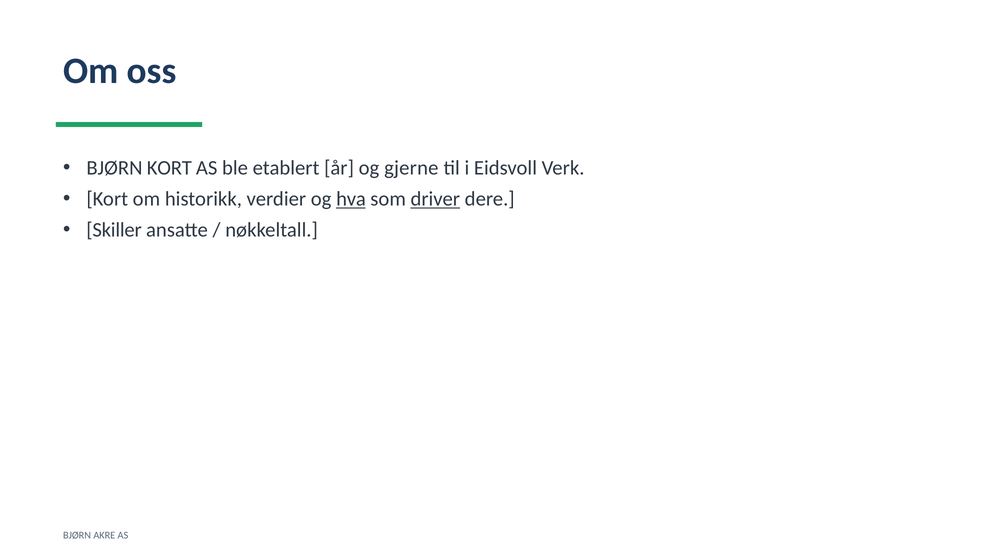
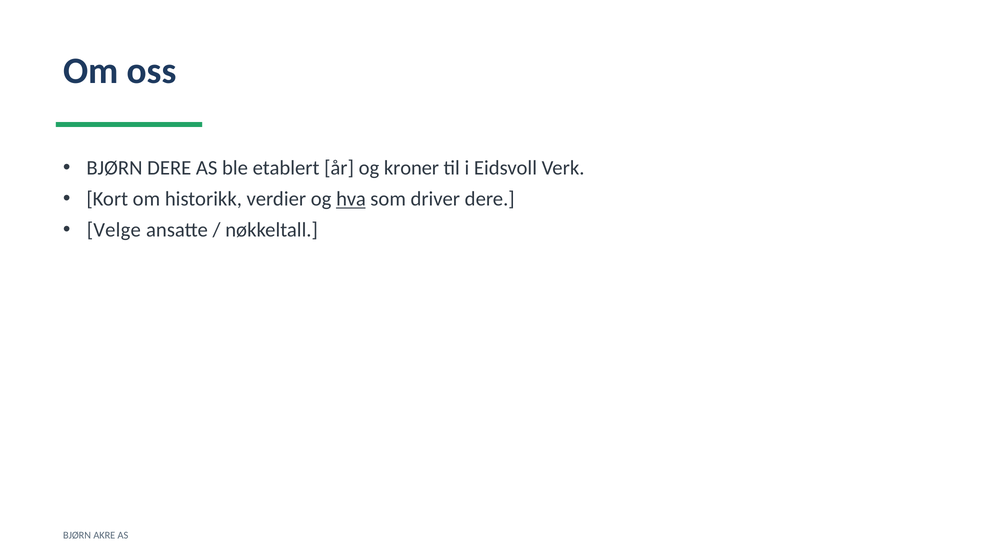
BJØRN KORT: KORT -> DERE (169, 168)
gjerne: gjerne -> kroner (412, 168)
driver underline: present -> none (435, 199)
Skiller: Skiller -> Velge (114, 230)
